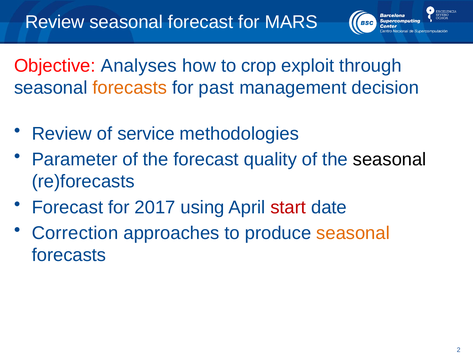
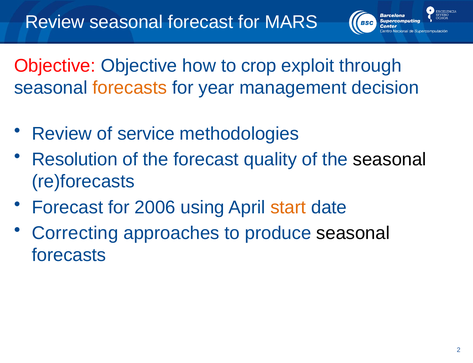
Objective Analyses: Analyses -> Objective (139, 66)
past: past -> year (216, 88)
Parameter: Parameter -> Resolution (75, 160)
2017: 2017 -> 2006 (155, 207)
start colour: red -> orange (288, 207)
Correction: Correction -> Correcting (75, 233)
seasonal colour: orange -> black (353, 233)
